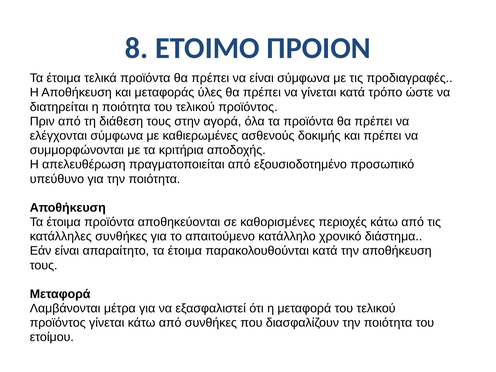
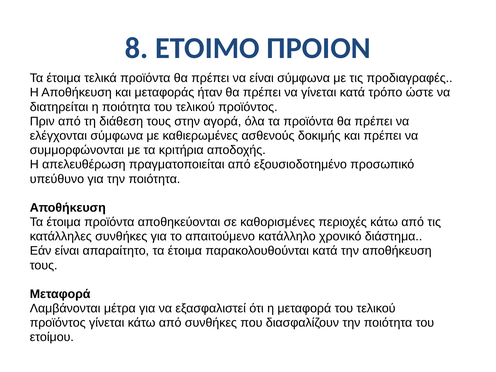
ύλες: ύλες -> ήταν (210, 93)
